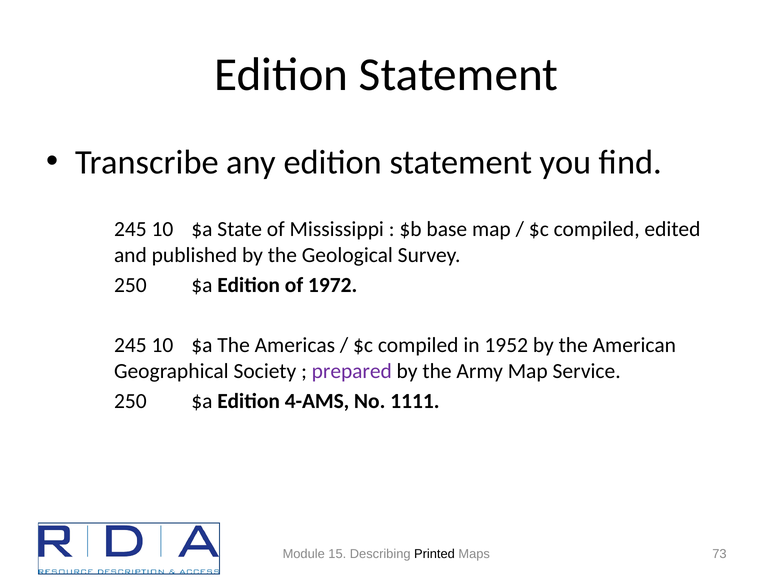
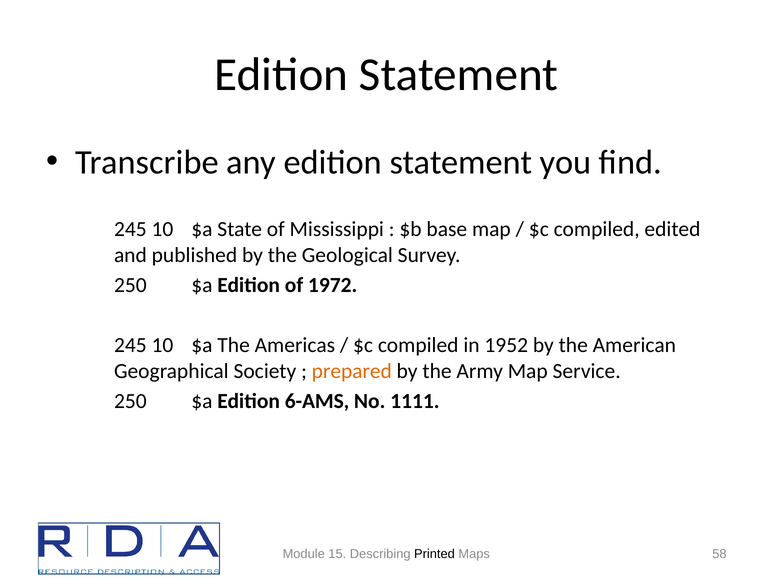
prepared colour: purple -> orange (352, 371)
4-AMS: 4-AMS -> 6-AMS (317, 401)
73: 73 -> 58 (719, 554)
